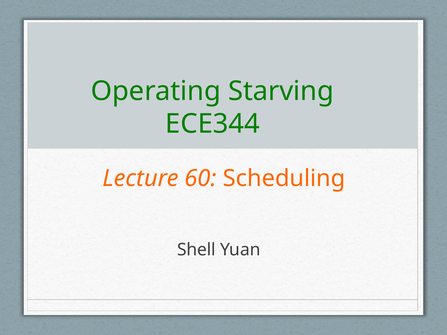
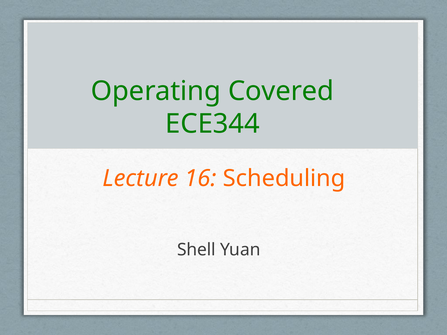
Starving: Starving -> Covered (281, 91)
60: 60 -> 16 (201, 179)
